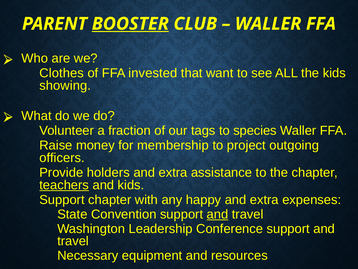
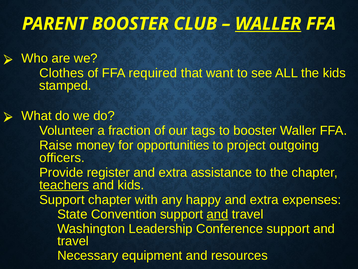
BOOSTER underline: present -> none (130, 24)
WALLER underline: none -> present (268, 24)
invested: invested -> required (153, 73)
showing: showing -> stamped (65, 85)
to species: species -> booster (255, 130)
membership: membership -> opportunities (173, 145)
holders: holders -> register (108, 172)
